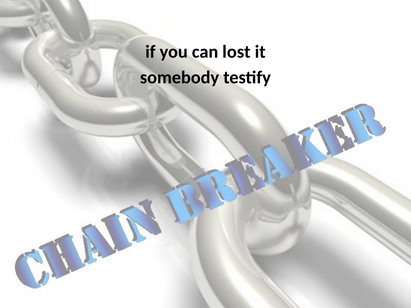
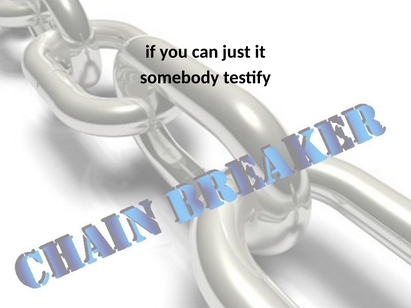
lost: lost -> just (236, 52)
